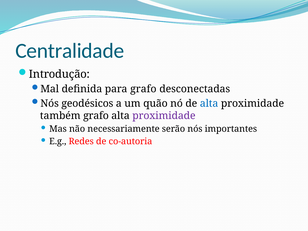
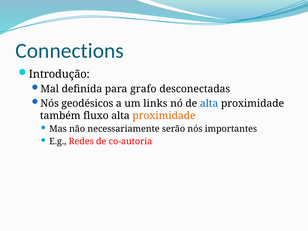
Centralidade: Centralidade -> Connections (70, 51)
quão: quão -> links (155, 103)
também grafo: grafo -> fluxo (96, 116)
proximidade colour: purple -> orange (164, 116)
